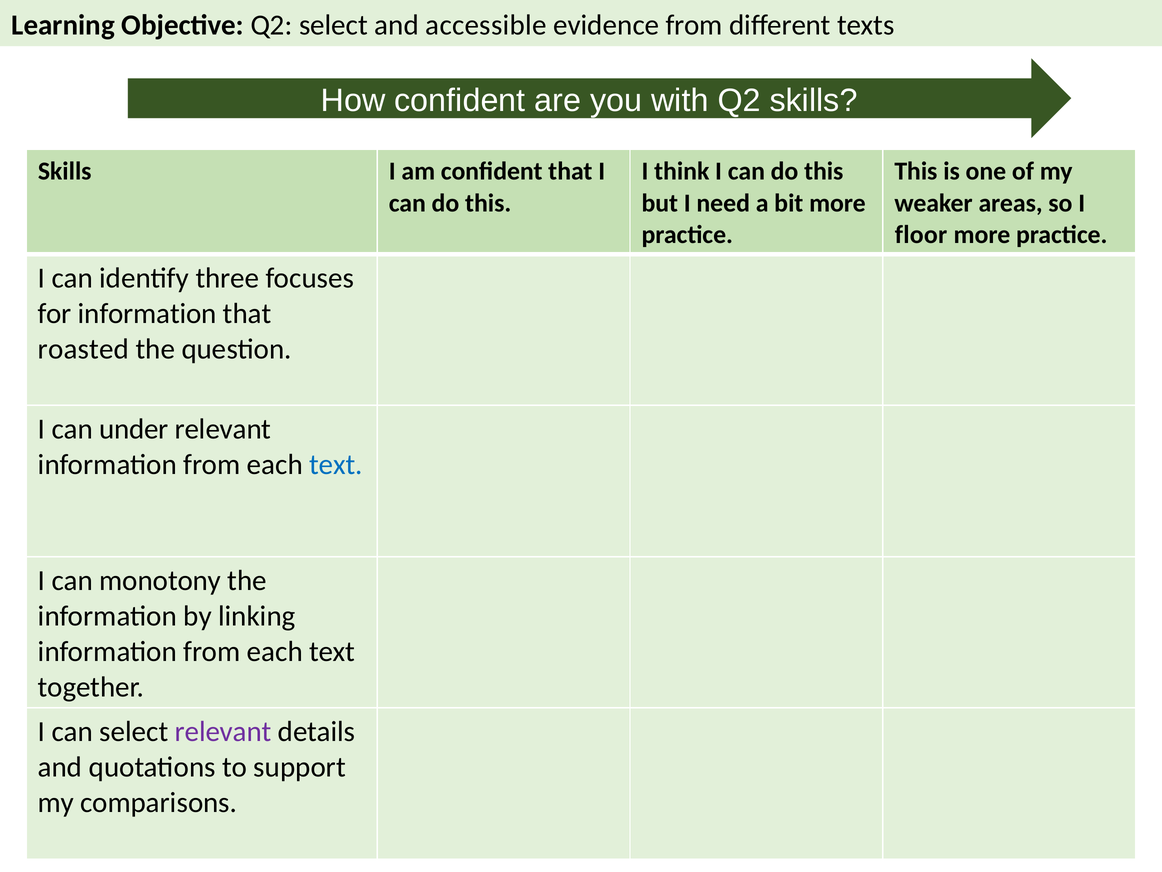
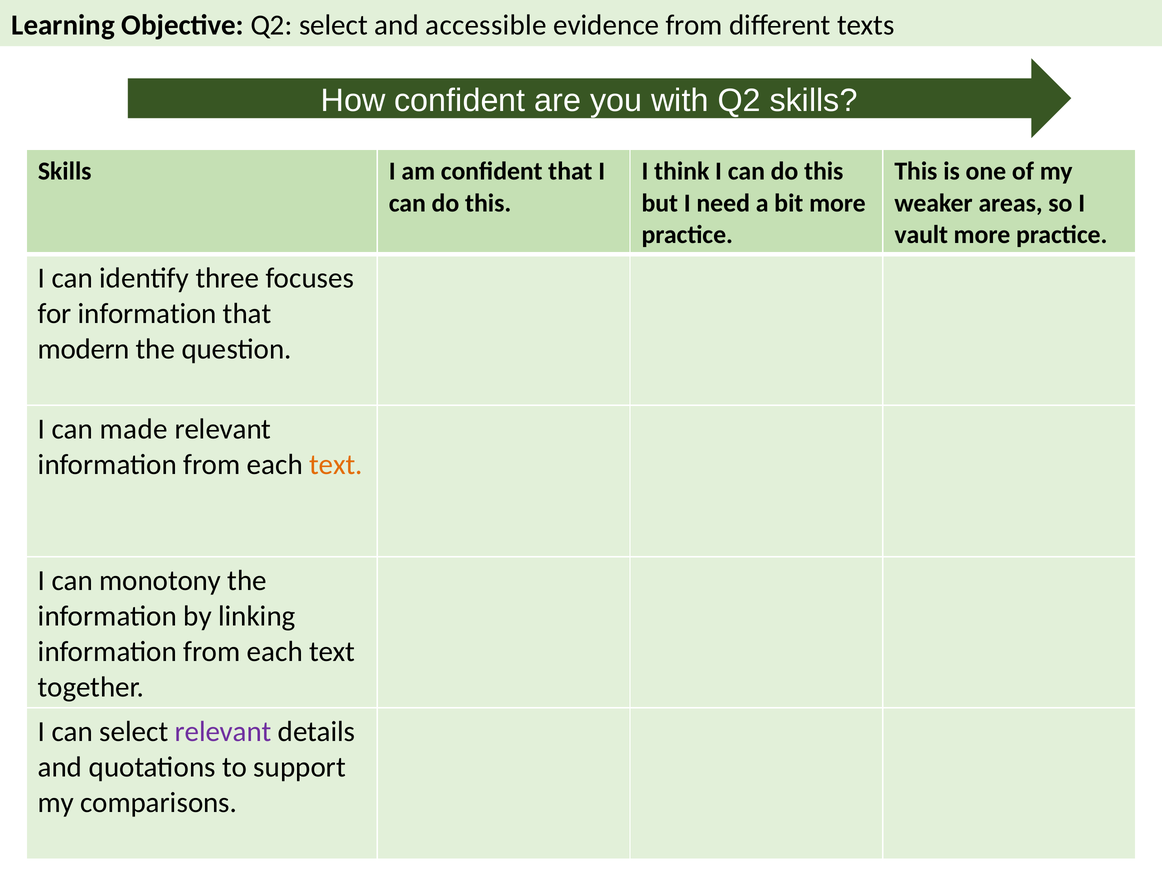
floor: floor -> vault (921, 234)
roasted: roasted -> modern (84, 349)
under: under -> made (134, 429)
text colour: blue -> orange (336, 464)
